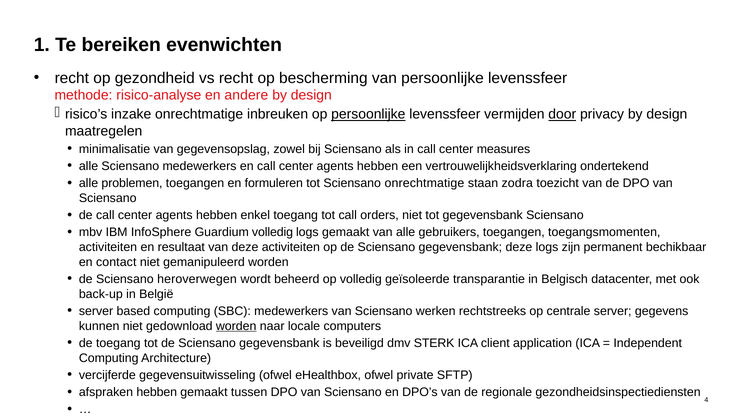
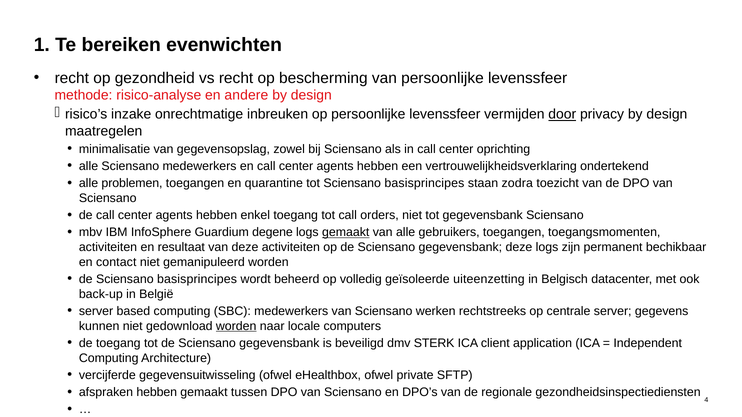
persoonlijke underline: present -> none (368, 115)
measures: measures -> oprichting (503, 149)
formuleren: formuleren -> quarantine (274, 183)
tot Sciensano onrechtmatige: onrechtmatige -> basisprincipes (424, 183)
Guardium volledig: volledig -> degene (273, 233)
gemaakt underline: none -> present (346, 233)
de Sciensano heroverwegen: heroverwegen -> basisprincipes (197, 279)
transparantie: transparantie -> uiteenzetting (489, 279)
